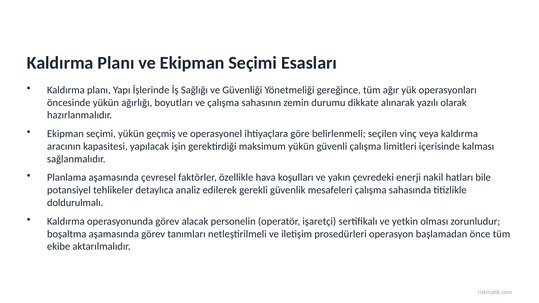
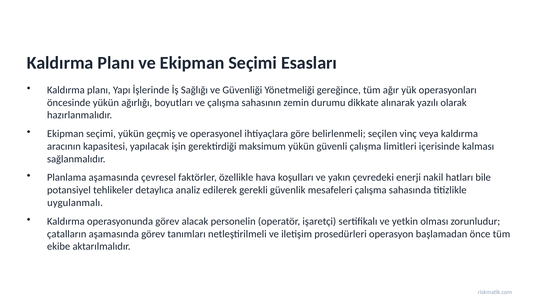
doldurulmalı: doldurulmalı -> uygulanmalı (75, 203)
boşaltma: boşaltma -> çatalların (67, 234)
